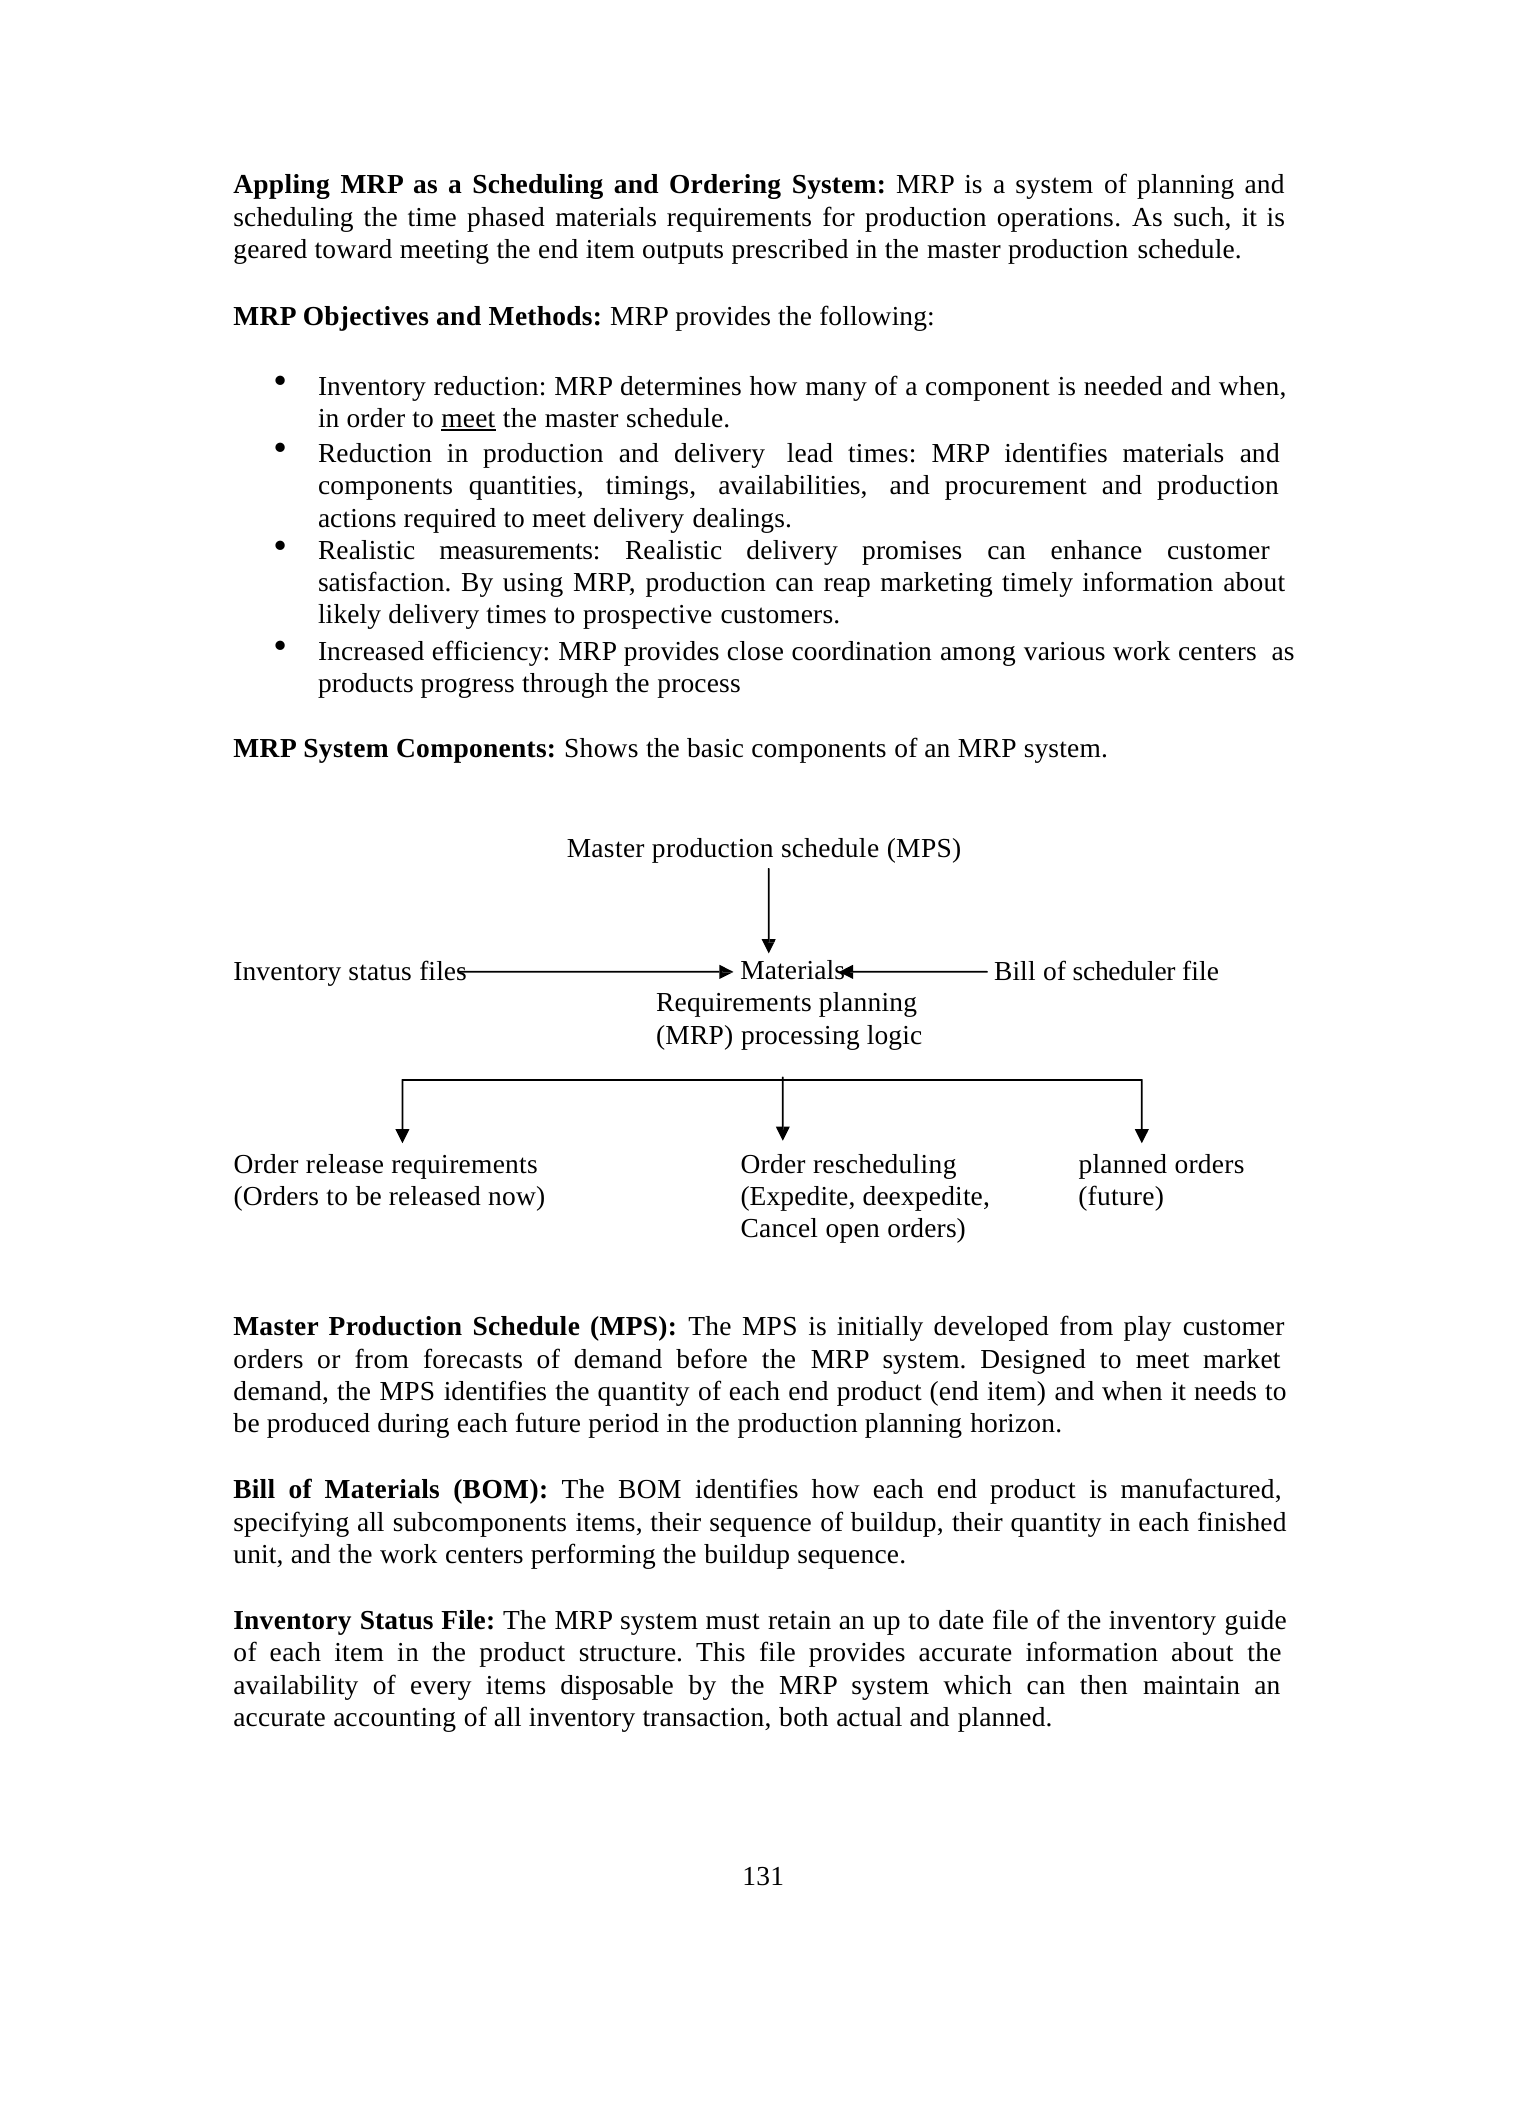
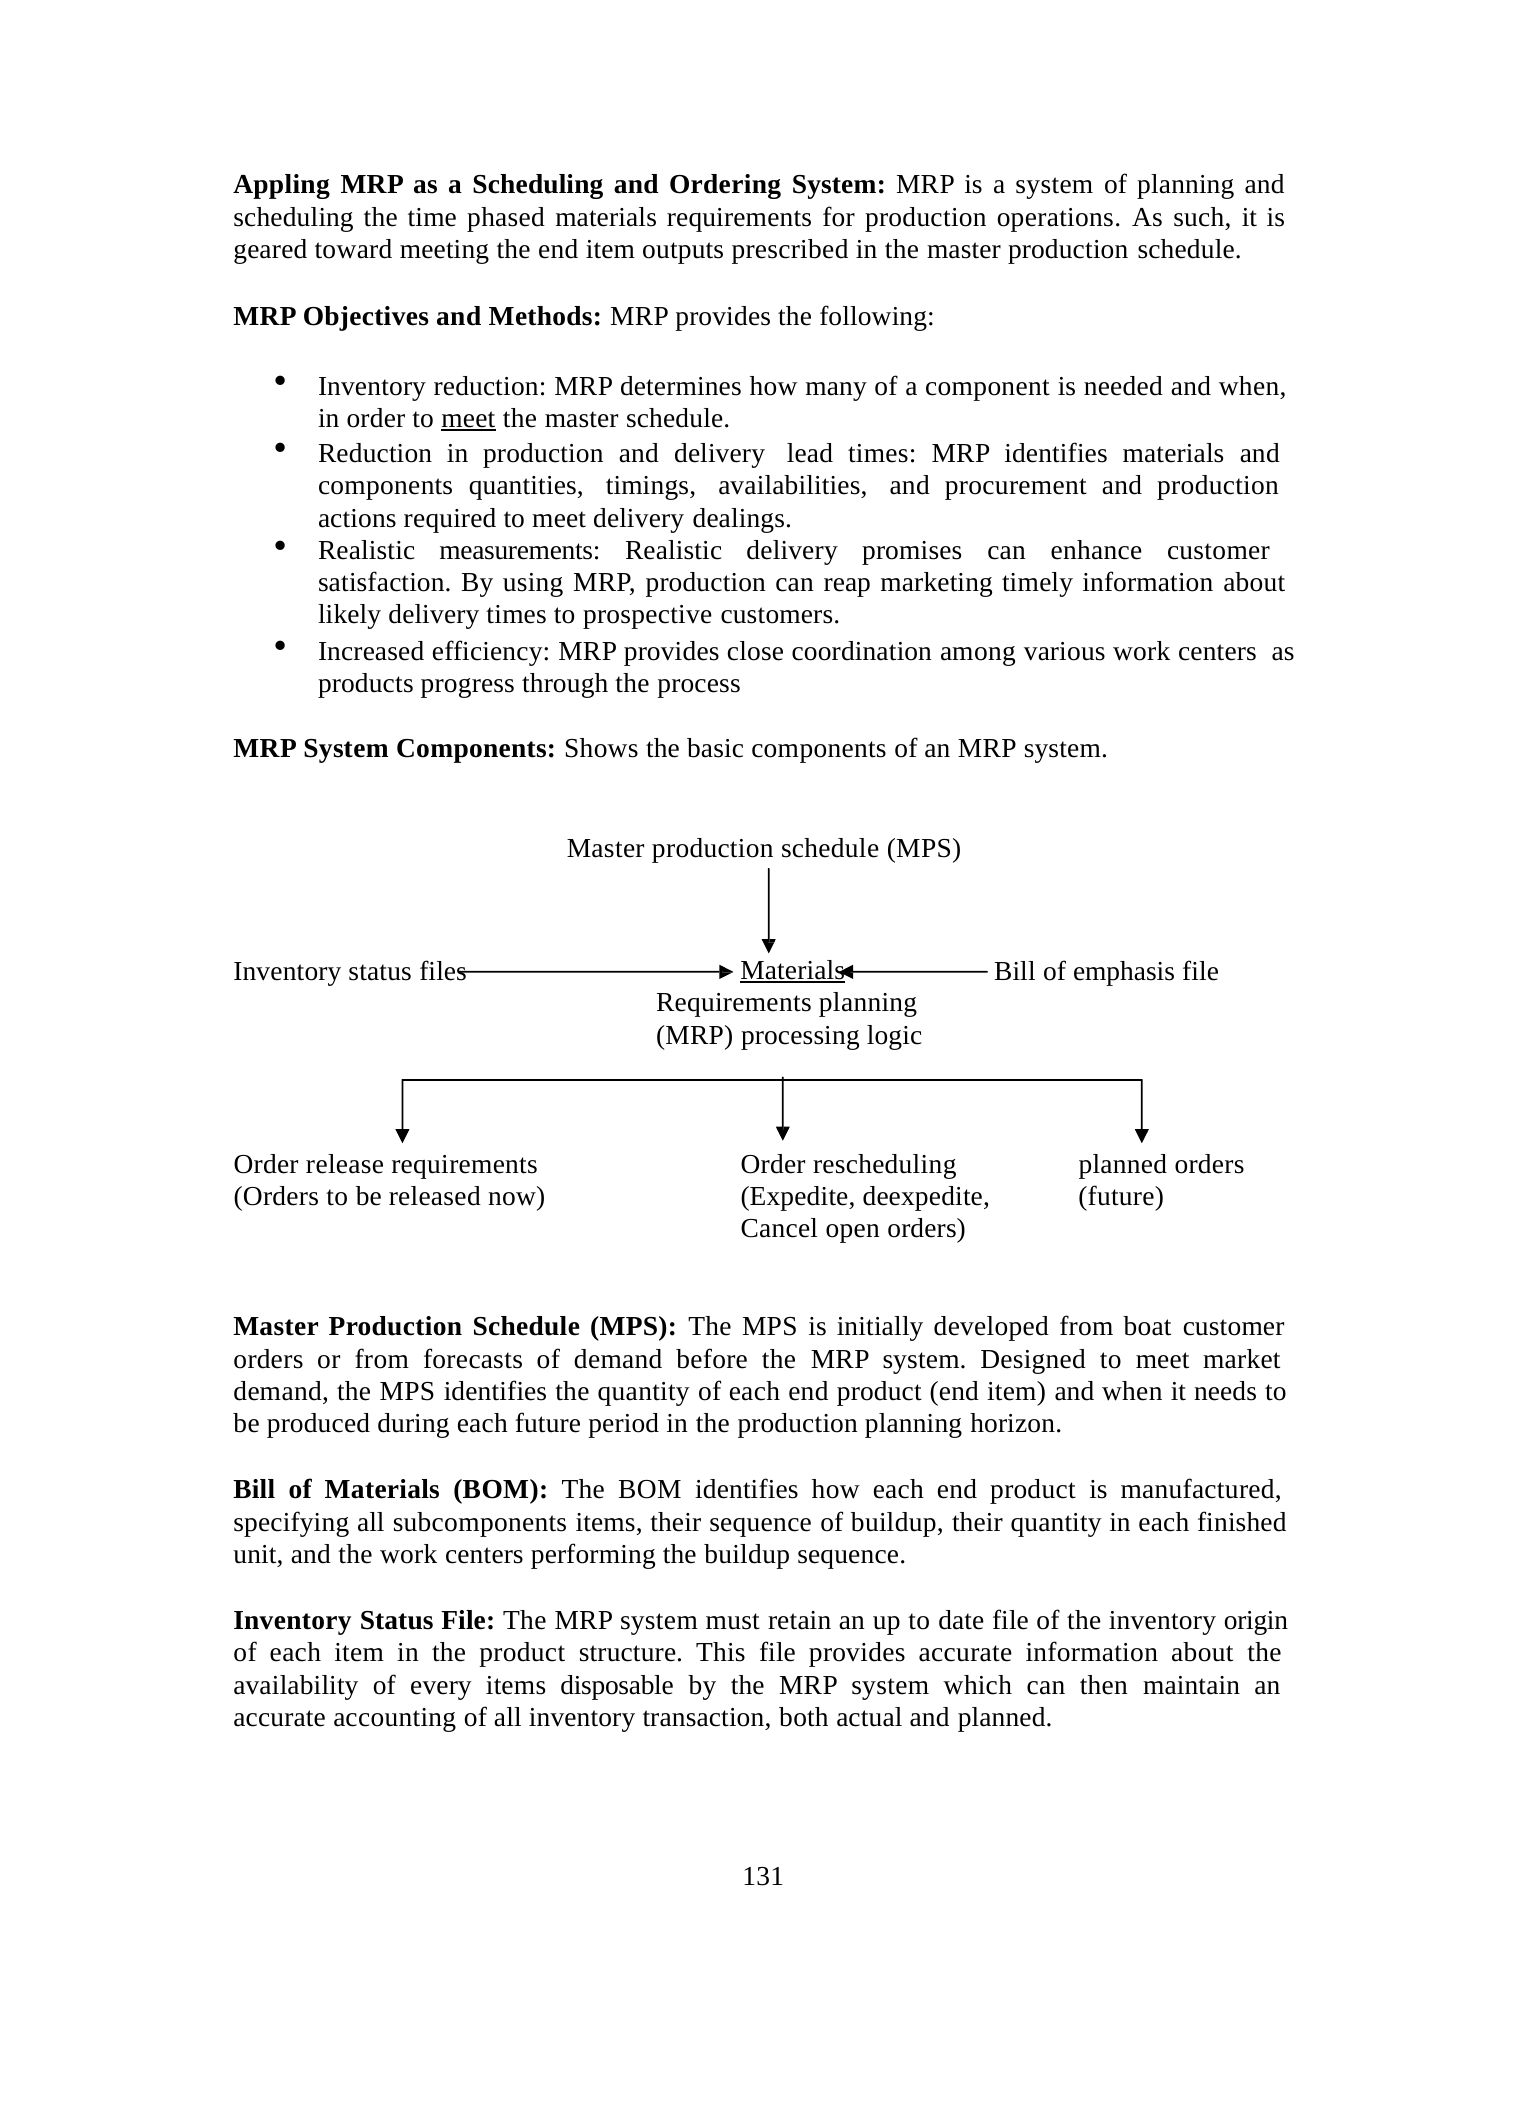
Materials underline: none -> present (793, 970)
scheduler: scheduler -> emphasis (1124, 971)
play: play -> boat (1148, 1327)
guide: guide -> origin (1256, 1620)
